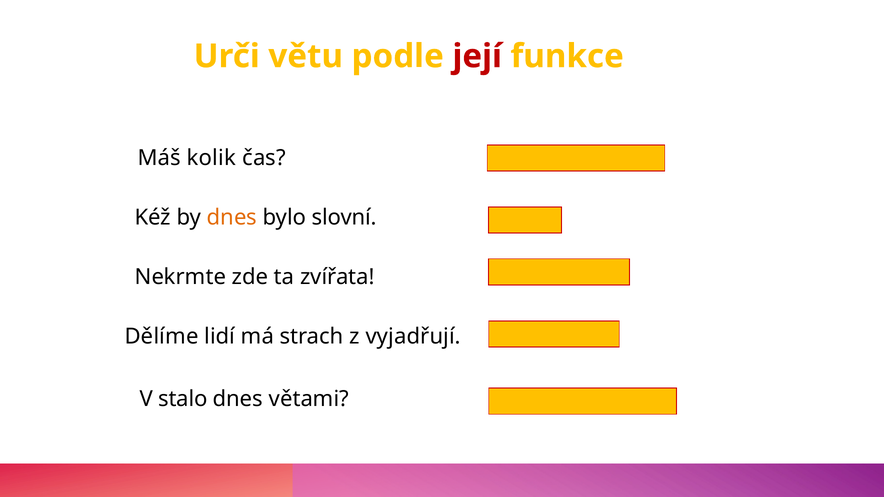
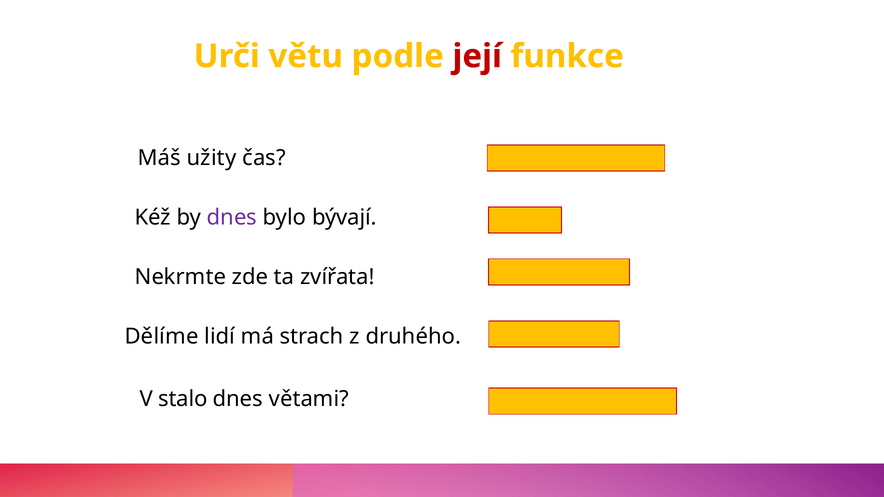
kolik: kolik -> užity (212, 158)
dnes colour: orange -> purple (232, 218)
slovní: slovní -> bývají (344, 218)
vyjadřují: vyjadřují -> druhého (413, 337)
